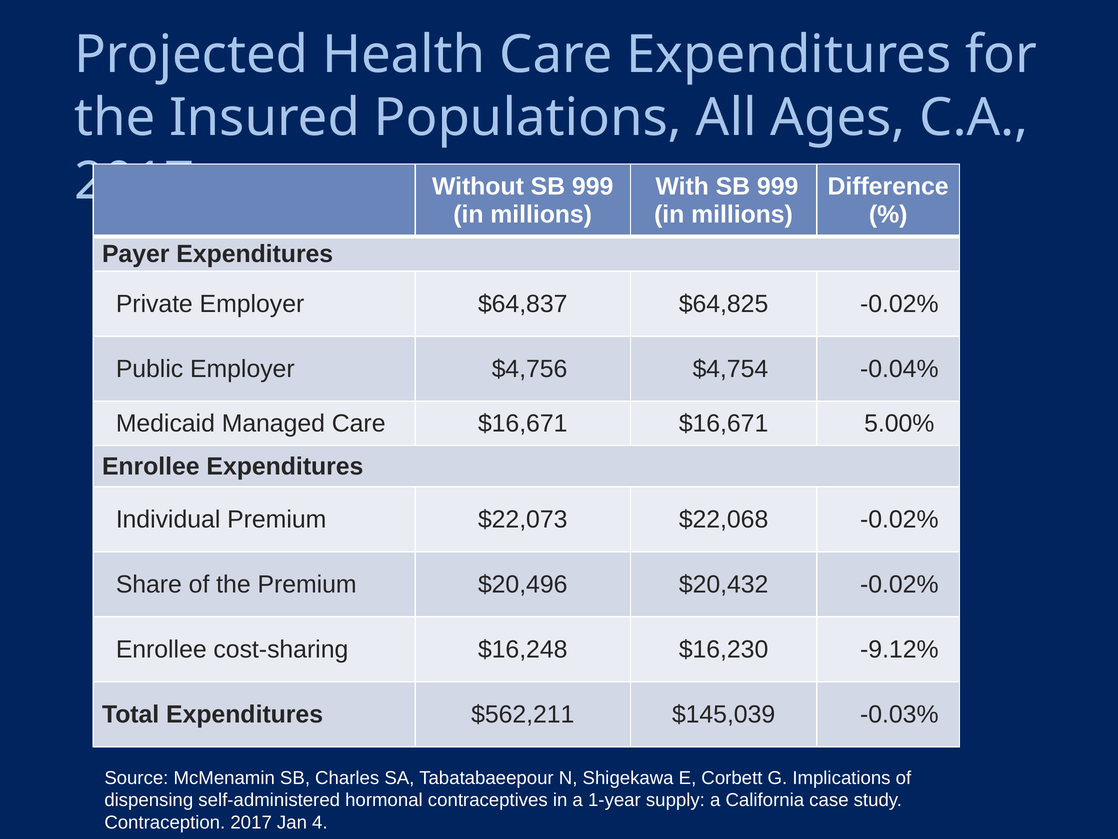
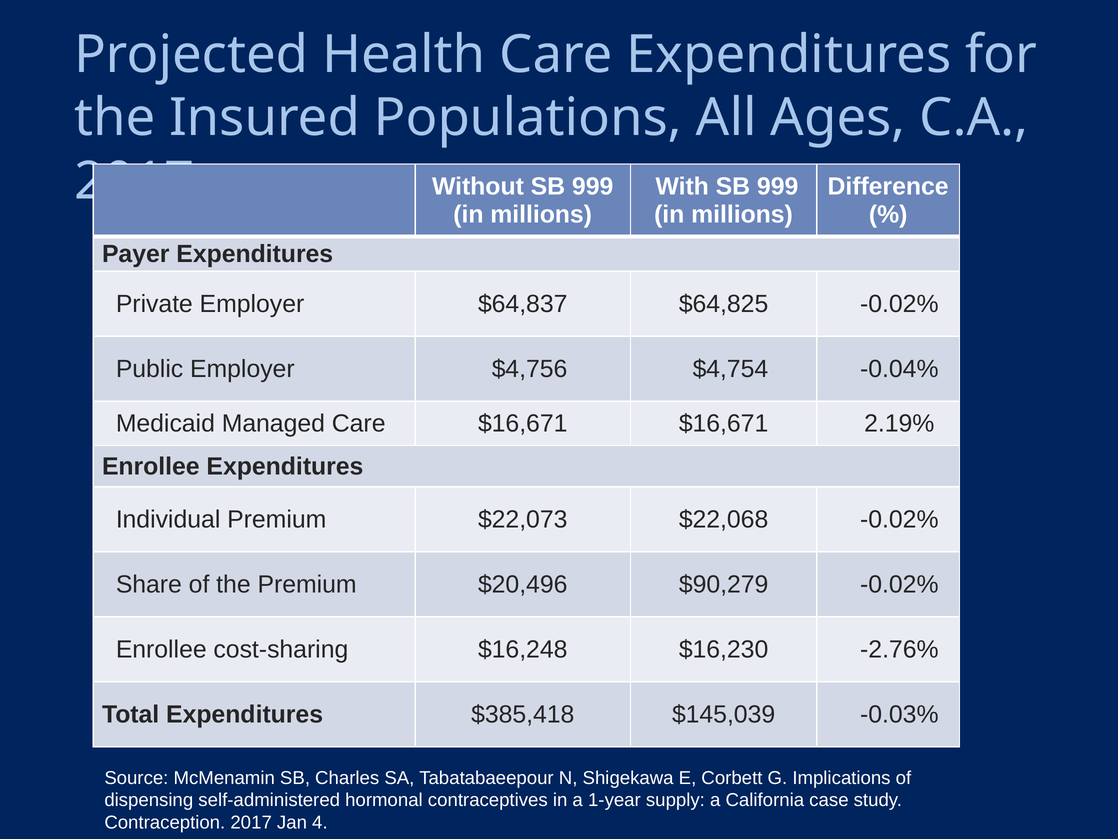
5.00%: 5.00% -> 2.19% (899, 424)
$20,432: $20,432 -> $90,279 (724, 584)
-9.12%: -9.12% -> -2.76% (899, 649)
$562,211: $562,211 -> $385,418 (523, 714)
